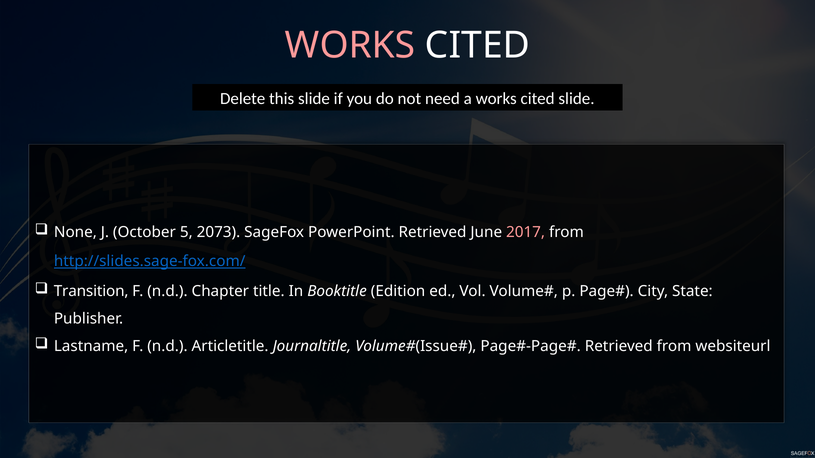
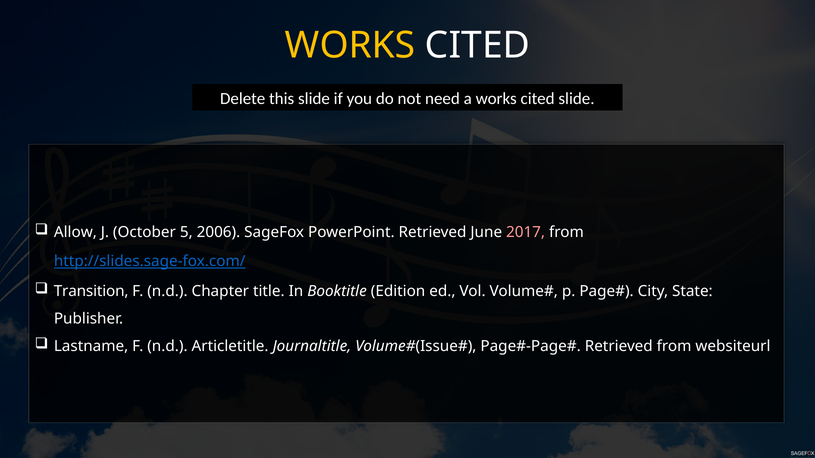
WORKS colour: pink -> yellow (350, 45)
None: None -> Allow (75, 233)
2073: 2073 -> 2006 (218, 233)
